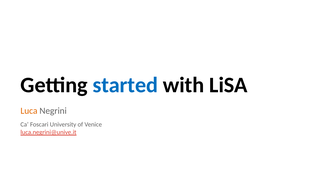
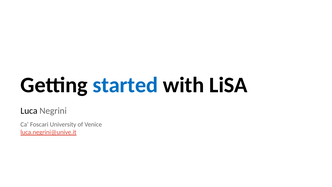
Luca colour: orange -> black (29, 111)
